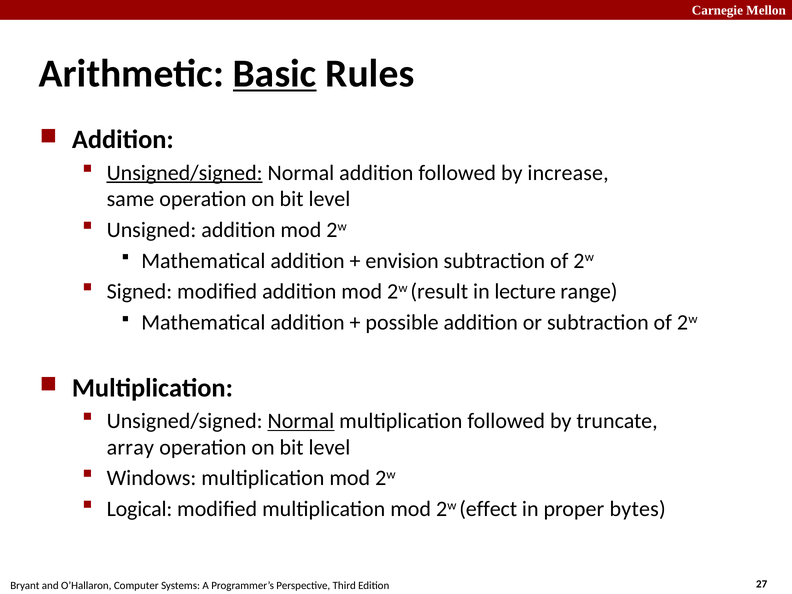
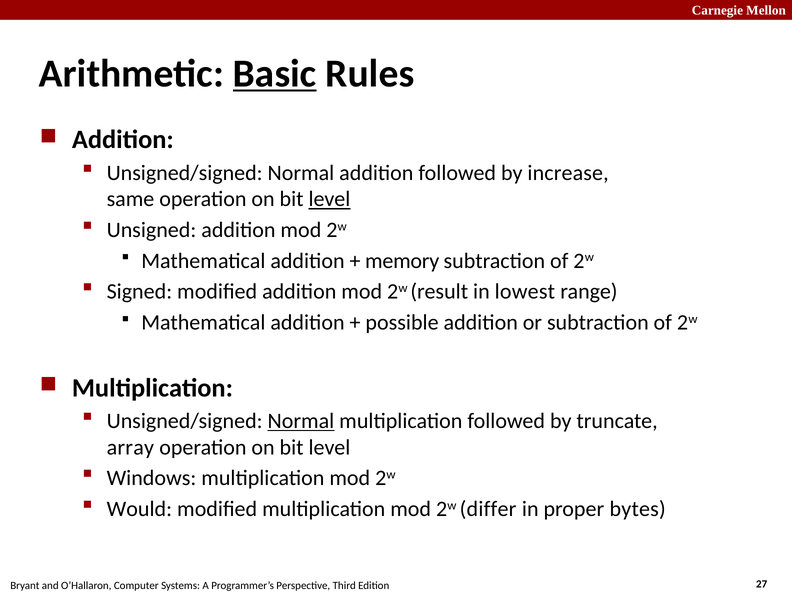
Unsigned/signed underline: present -> none (185, 173)
level underline: none -> present (329, 199)
envision: envision -> memory (402, 261)
lecture: lecture -> lowest (525, 292)
Logical: Logical -> Would (139, 509)
effect: effect -> differ (488, 509)
